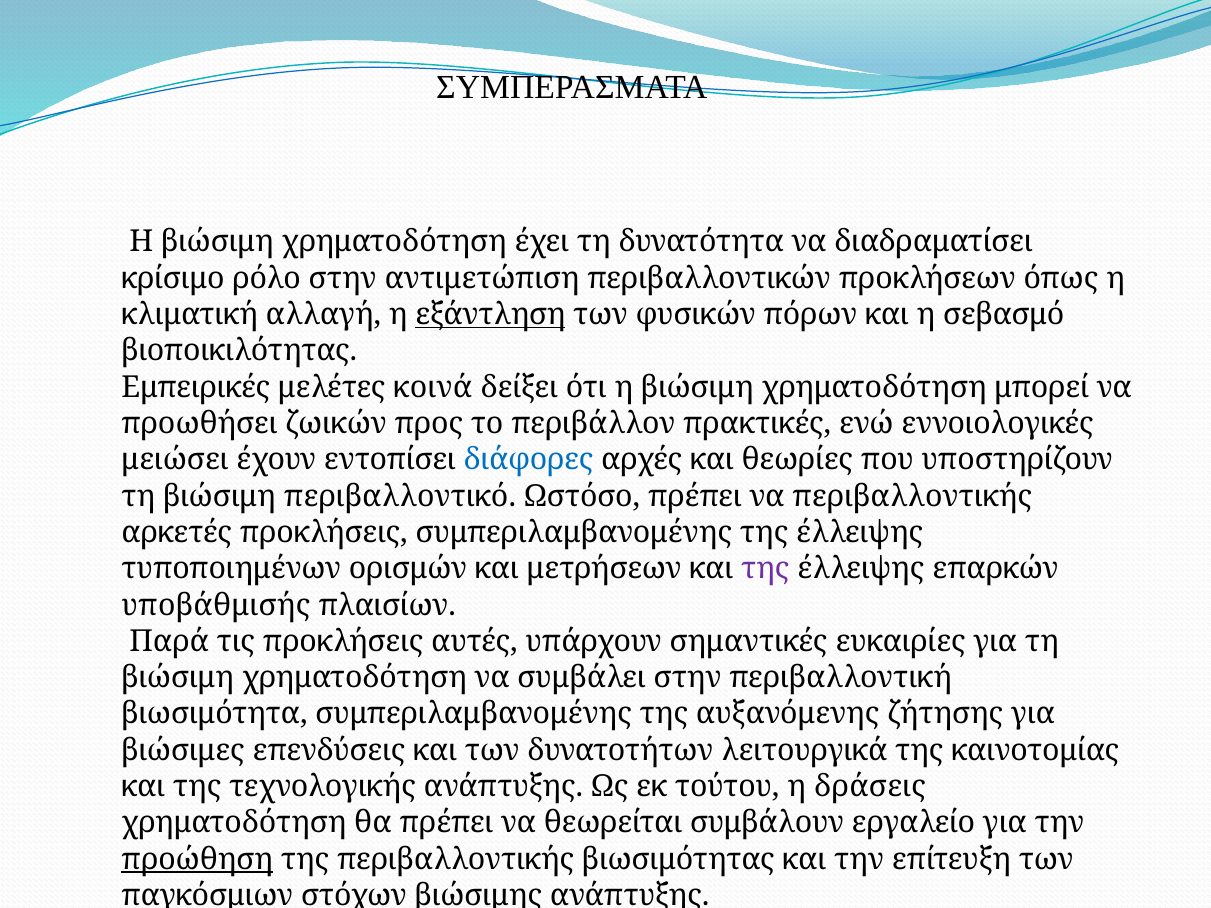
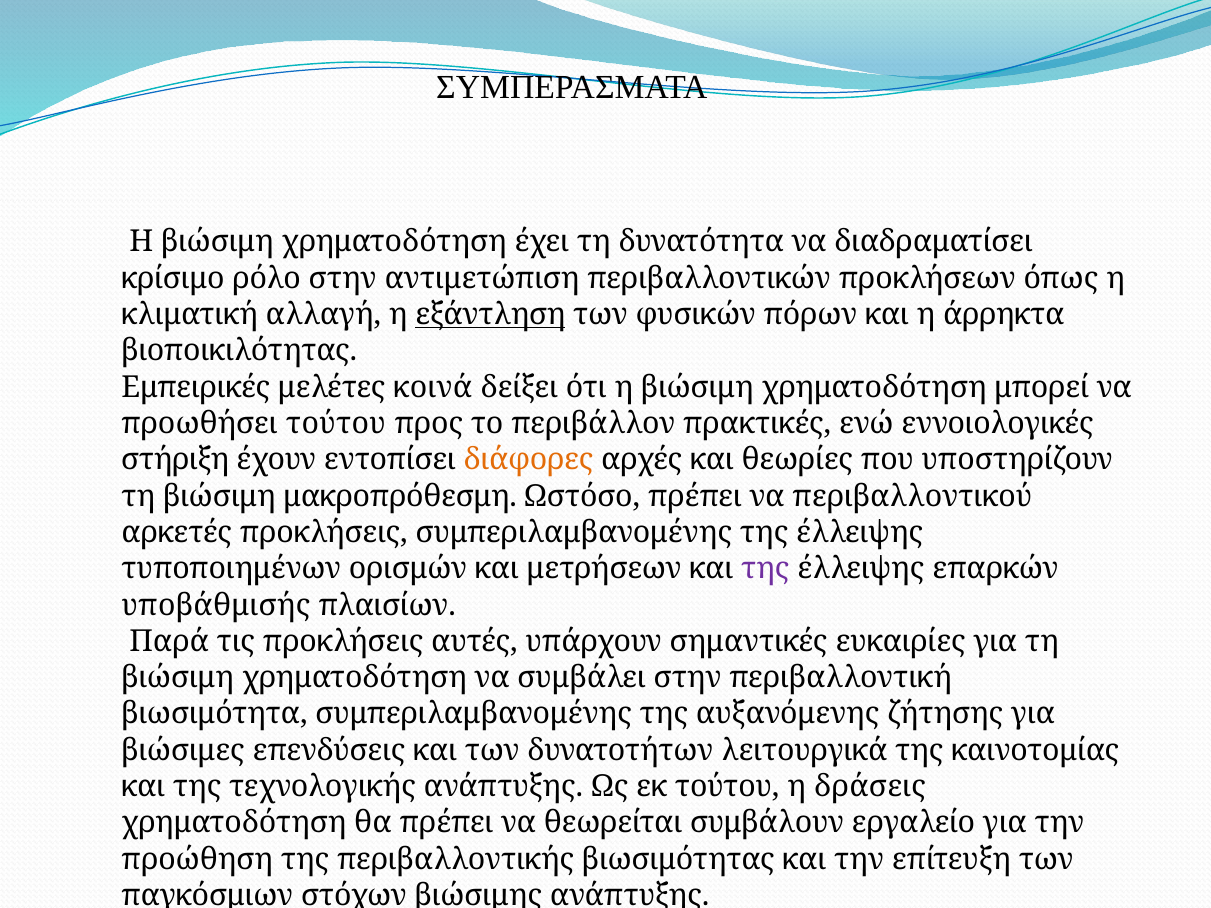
σεβασμό: σεβασμό -> άρρηκτα (1004, 315)
προωθήσει ζωικών: ζωικών -> τούτου (336, 424)
μειώσει: μειώσει -> στήριξη (175, 460)
διάφορες colour: blue -> orange (529, 460)
περιβαλλοντικό: περιβαλλοντικό -> μακροπρόθεσμη (400, 496)
να περιβαλλοντικής: περιβαλλοντικής -> περιβαλλοντικού (912, 496)
προώθηση underline: present -> none (197, 859)
